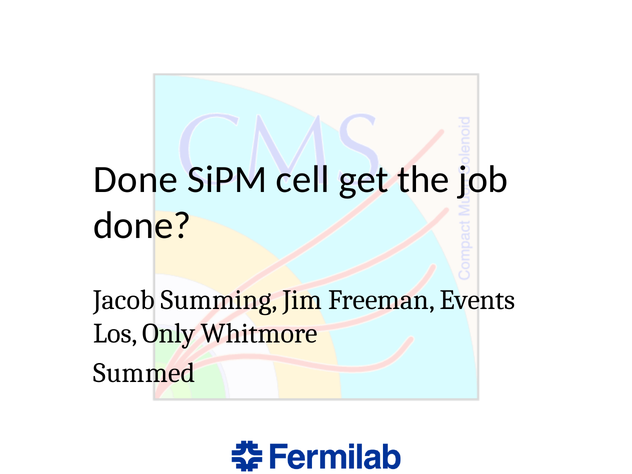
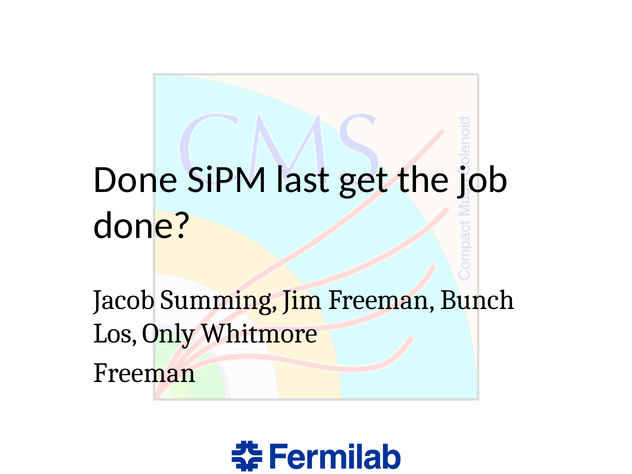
cell: cell -> last (303, 179)
Events: Events -> Bunch (477, 300)
Summed: Summed -> Freeman (144, 373)
